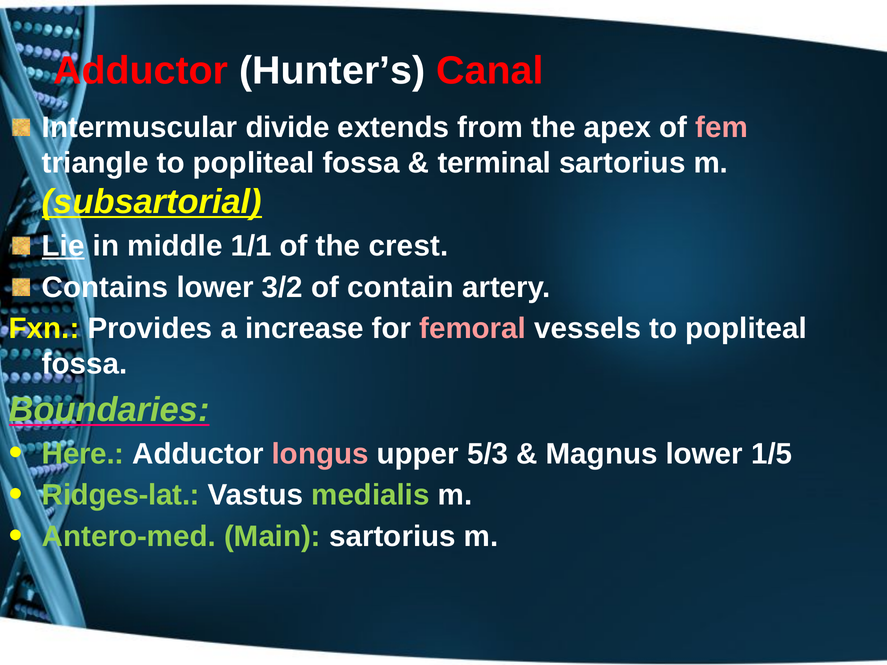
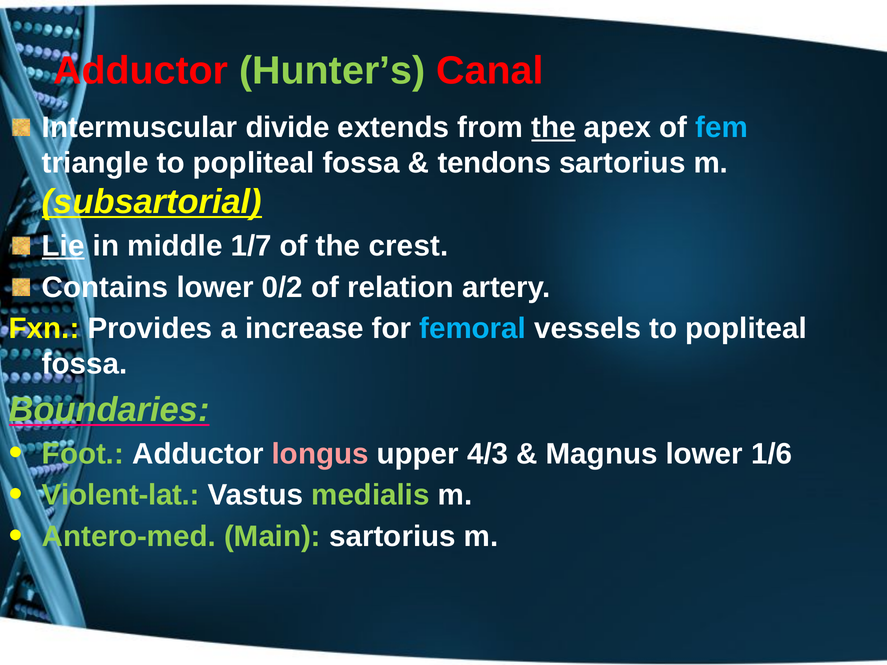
Hunter’s colour: white -> light green (332, 71)
the underline: none -> present (554, 128)
fem colour: pink -> light blue (722, 128)
terminal: terminal -> tendons (494, 163)
1/1: 1/1 -> 1/7 (251, 246)
3/2: 3/2 -> 0/2 (282, 287)
contain: contain -> relation (401, 287)
femoral colour: pink -> light blue (473, 329)
Here: Here -> Foot (83, 454)
5/3: 5/3 -> 4/3 (488, 454)
1/5: 1/5 -> 1/6 (772, 454)
Ridges-lat: Ridges-lat -> Violent-lat (121, 495)
